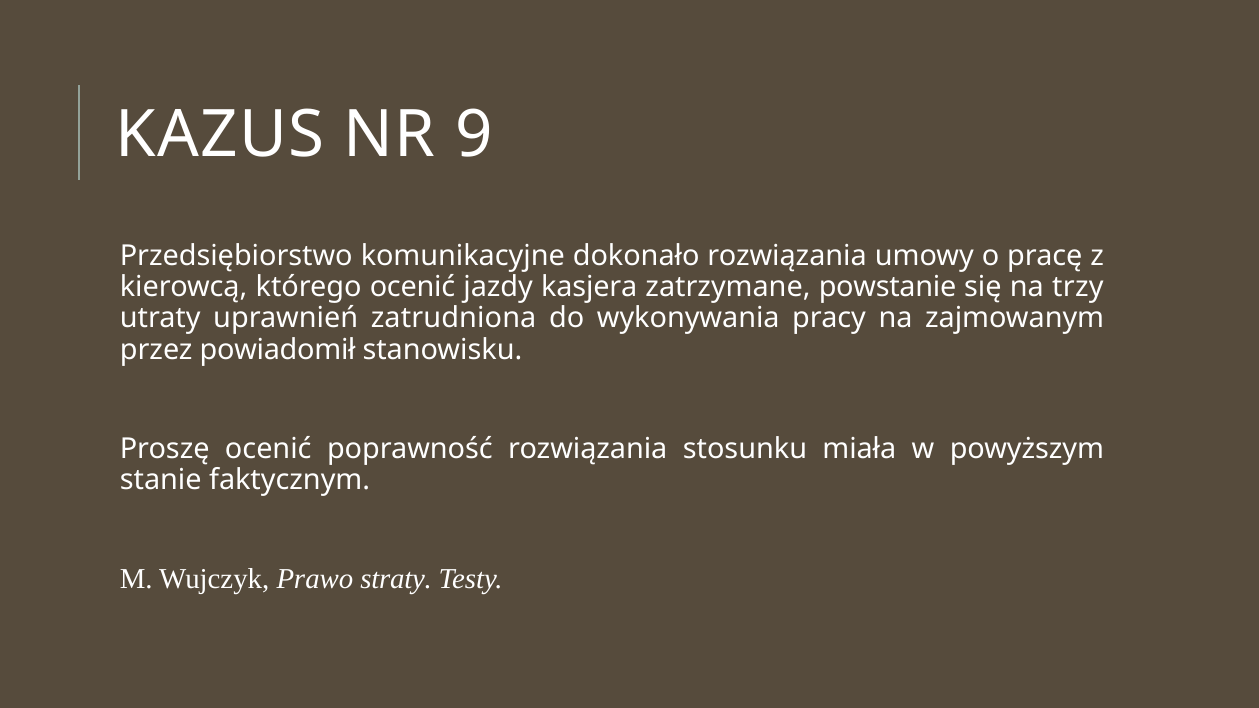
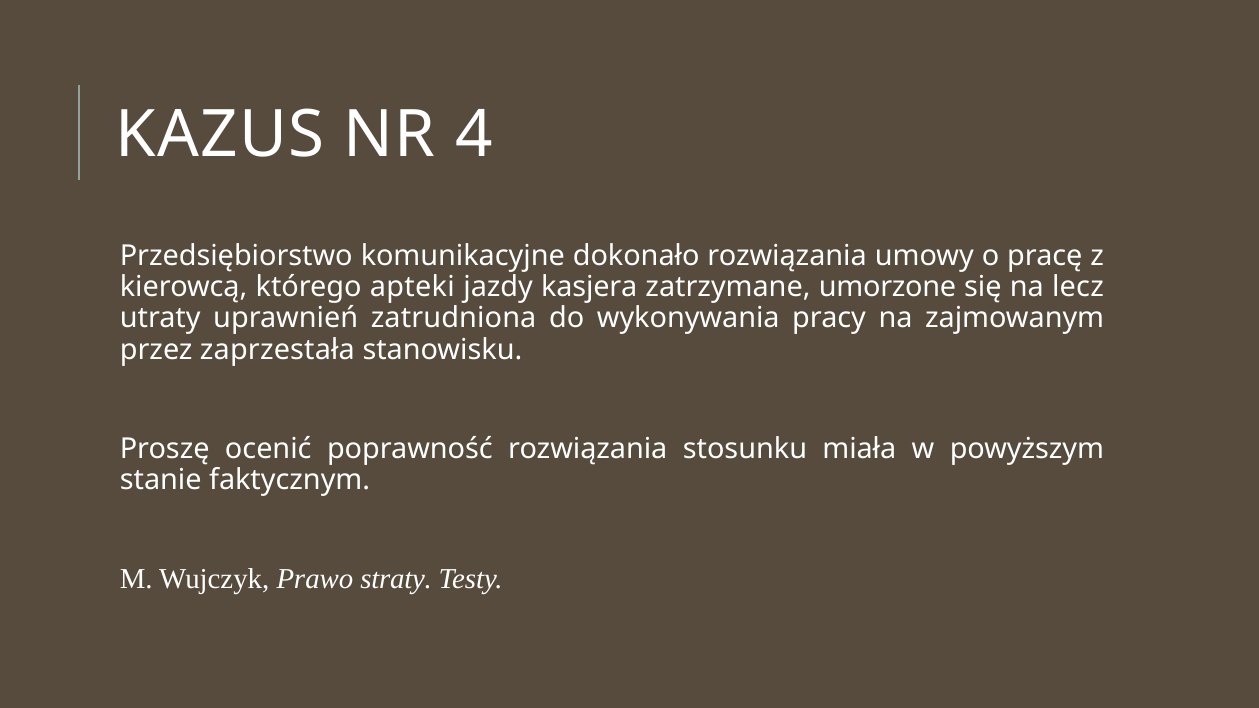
9: 9 -> 4 (474, 135)
którego ocenić: ocenić -> apteki (412, 287)
powstanie: powstanie -> umorzone (888, 287)
trzy: trzy -> lecz (1078, 287)
powiadomił: powiadomił -> zaprzestała (277, 350)
